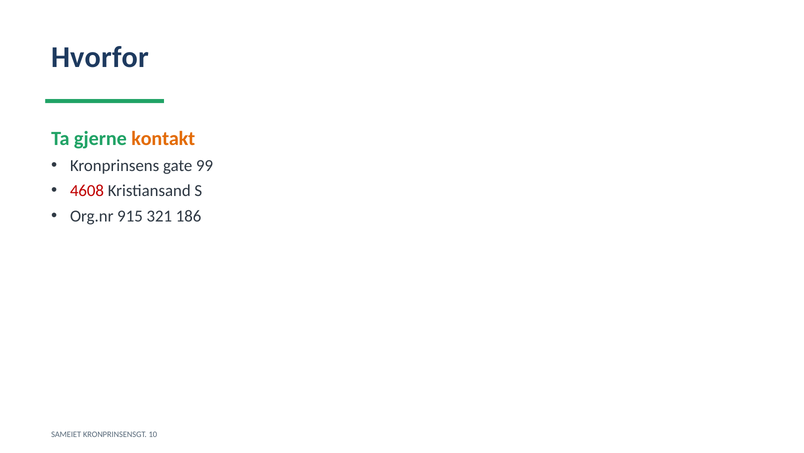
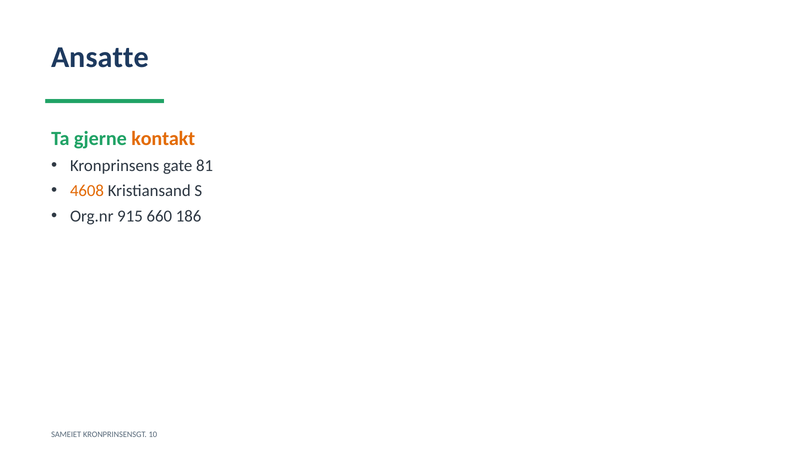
Hvorfor: Hvorfor -> Ansatte (100, 57)
99: 99 -> 81 (205, 165)
4608 colour: red -> orange (87, 190)
321: 321 -> 660 (159, 216)
